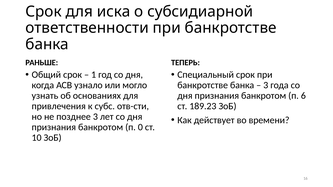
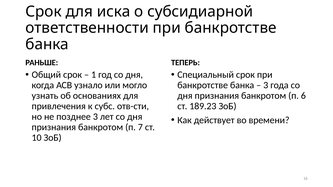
0: 0 -> 7 (140, 127)
